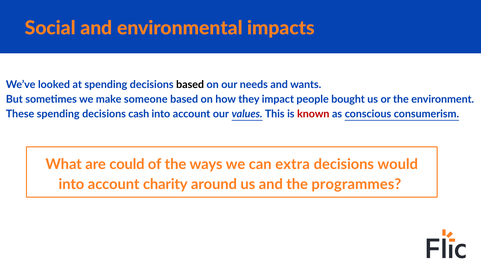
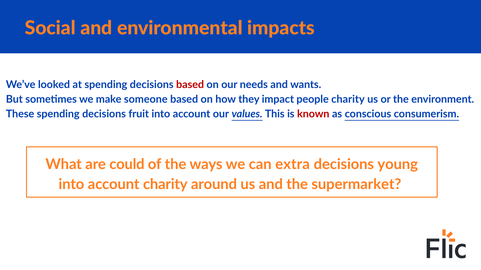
based colour: black -> red (190, 85)
people bought: bought -> charity (348, 100)
cash: cash -> fruit (139, 114)
would: would -> young (398, 165)
programmes: programmes -> supermarket (356, 185)
